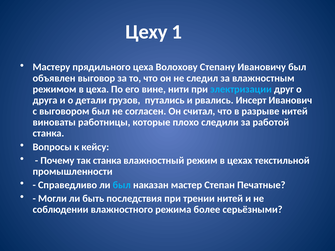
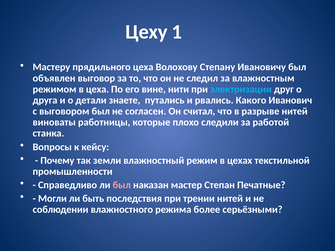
грузов: грузов -> знаете (125, 100)
Инсерт: Инсерт -> Какого (251, 100)
так станка: станка -> земли (107, 161)
был colour: light blue -> pink (122, 185)
